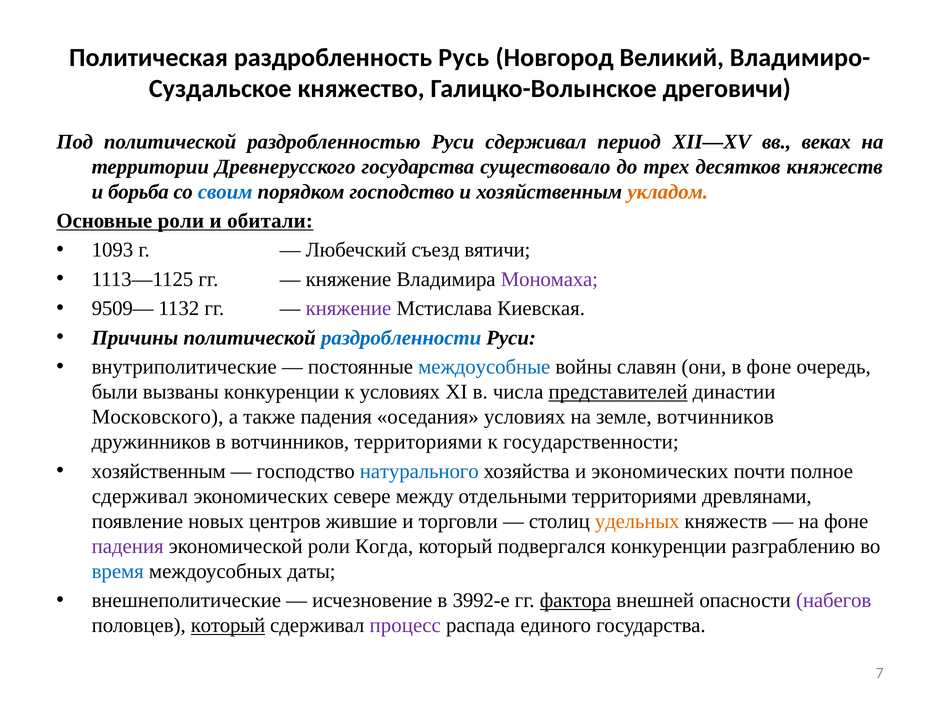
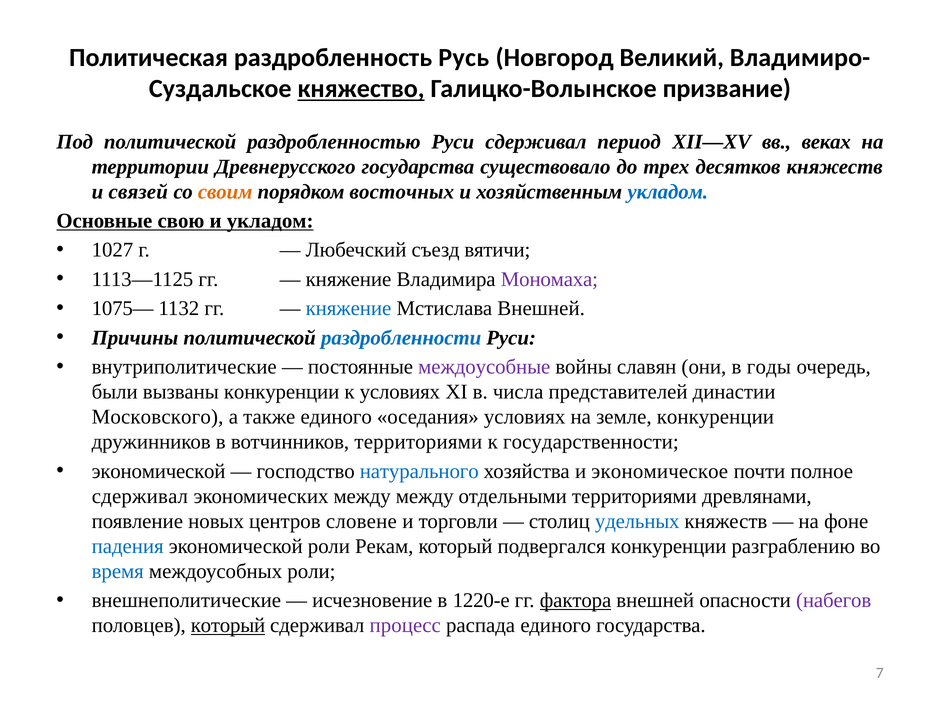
княжество underline: none -> present (361, 89)
дреговичи: дреговичи -> призвание (727, 89)
борьба: борьба -> связей (138, 192)
своим colour: blue -> orange (225, 192)
порядком господство: господство -> восточных (402, 192)
укладом colour: orange -> blue (668, 192)
Основные роли: роли -> свою (181, 221)
и обитали: обитали -> укладом (270, 221)
1093: 1093 -> 1027 (112, 250)
9509—: 9509— -> 1075— (123, 308)
княжение colour: purple -> blue (348, 308)
Мстислава Киевская: Киевская -> Внешней (541, 308)
междоусобные colour: blue -> purple (484, 367)
в фоне: фоне -> годы (769, 367)
представителей underline: present -> none (618, 392)
также падения: падения -> единого (336, 417)
земле вотчинников: вотчинников -> конкуренции (715, 417)
хозяйственным: хозяйственным -> экономической (159, 471)
и экономических: экономических -> экономическое (660, 471)
экономических севере: севере -> между (362, 496)
жившие: жившие -> словене (361, 521)
удельных colour: orange -> blue (637, 521)
падения colour: purple -> blue (128, 546)
Когда: Когда -> Рекам (384, 546)
междоусобных даты: даты -> роли (311, 571)
3992-е: 3992-е -> 1220-е (481, 600)
